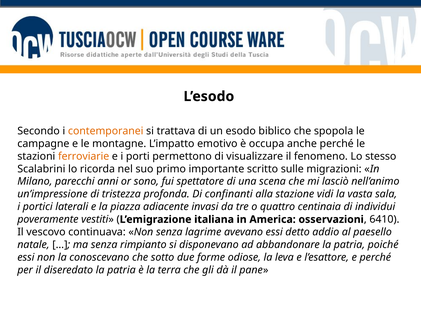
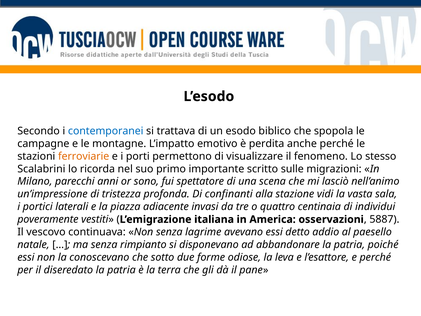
contemporanei colour: orange -> blue (106, 131)
occupa: occupa -> perdita (267, 143)
6410: 6410 -> 5887 (384, 219)
